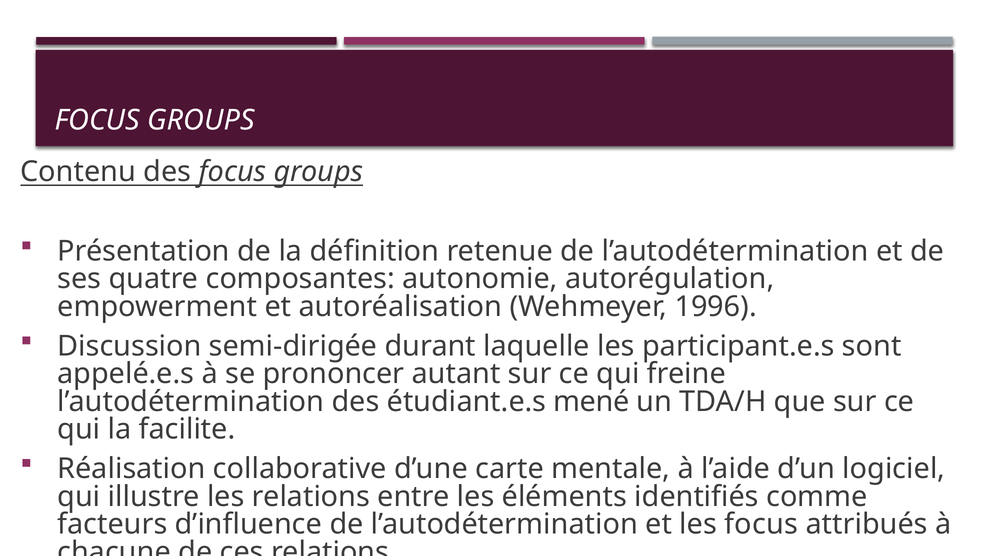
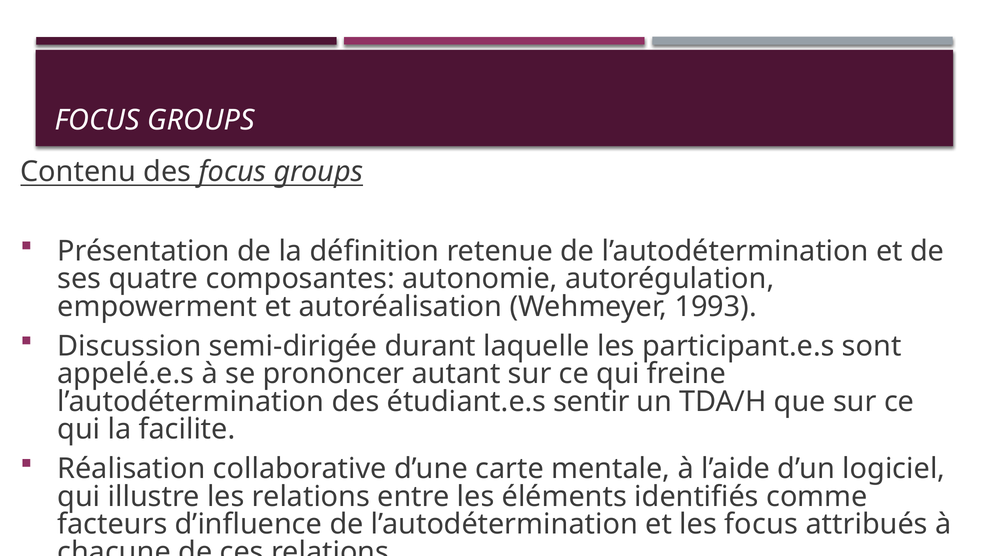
1996: 1996 -> 1993 (716, 307)
mené: mené -> sentir (591, 402)
